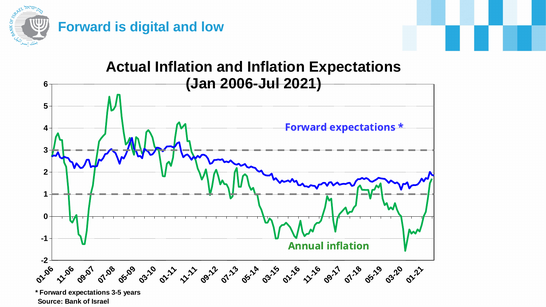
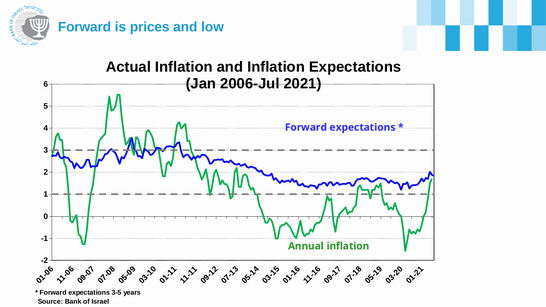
digital: digital -> prices (150, 27)
